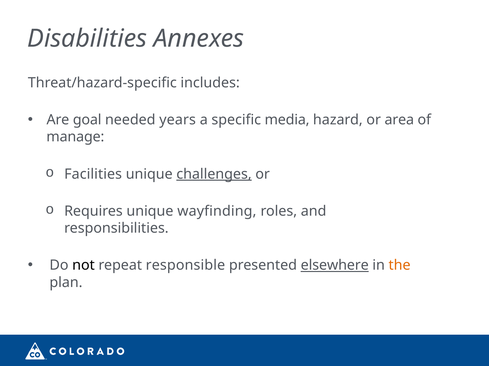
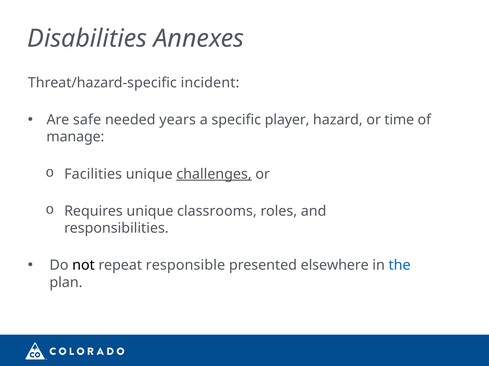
includes: includes -> incident (210, 83)
goal: goal -> safe (87, 120)
media: media -> player (287, 120)
area: area -> time (399, 120)
wayfinding: wayfinding -> classrooms (217, 212)
elsewhere underline: present -> none (335, 266)
the colour: orange -> blue (400, 266)
